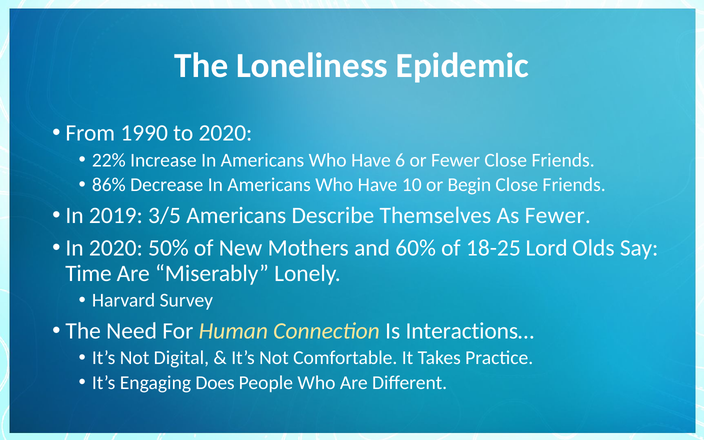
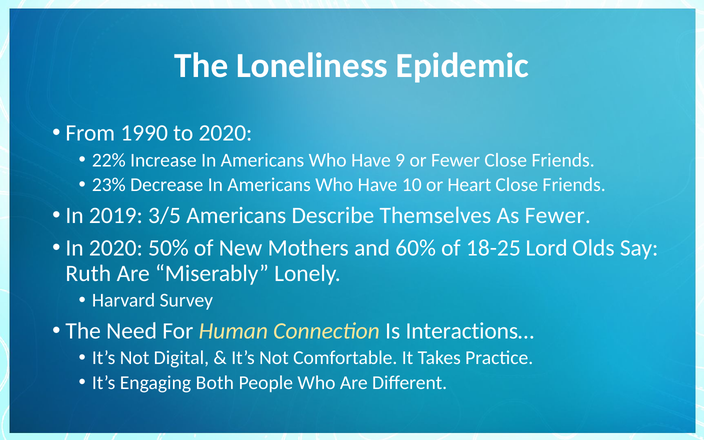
6: 6 -> 9 (400, 160)
86%: 86% -> 23% (109, 185)
Begin: Begin -> Heart (469, 185)
Time: Time -> Ruth (88, 273)
Does: Does -> Both (215, 383)
